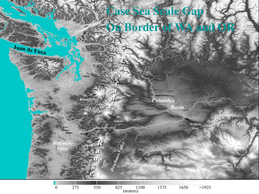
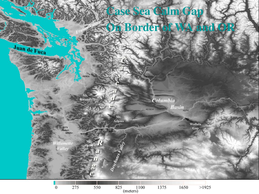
Scale: Scale -> Calm (166, 11)
